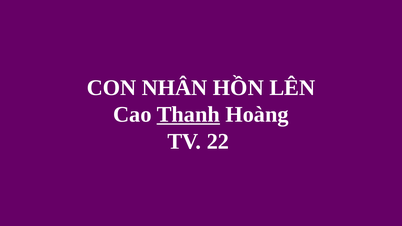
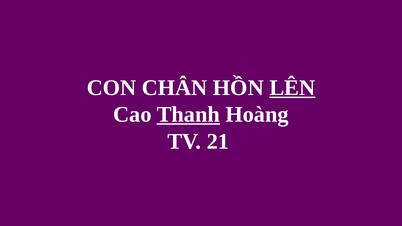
NHÂN: NHÂN -> CHÂN (175, 88)
LÊN underline: none -> present (292, 88)
22: 22 -> 21 (218, 141)
